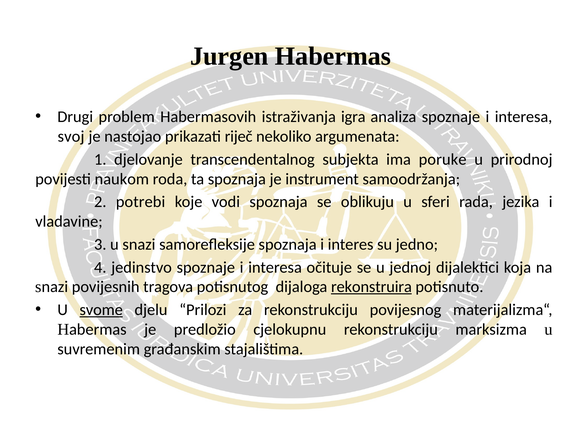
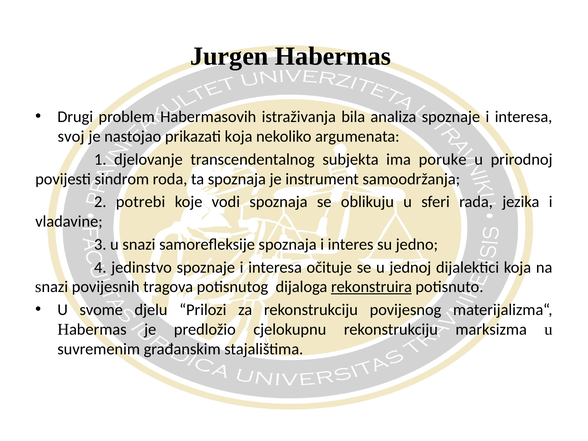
igra: igra -> bila (353, 117)
prikazati riječ: riječ -> koja (239, 136)
naukom: naukom -> sindrom (122, 179)
svome underline: present -> none (101, 310)
